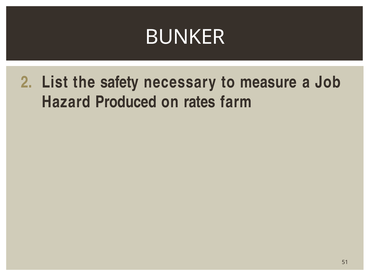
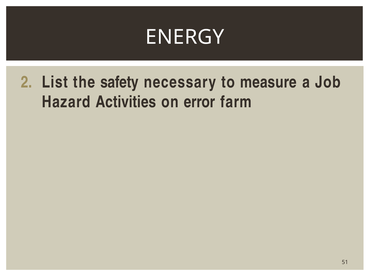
BUNKER: BUNKER -> ENERGY (185, 37)
Produced: Produced -> Activities (126, 102)
rates: rates -> error (200, 102)
